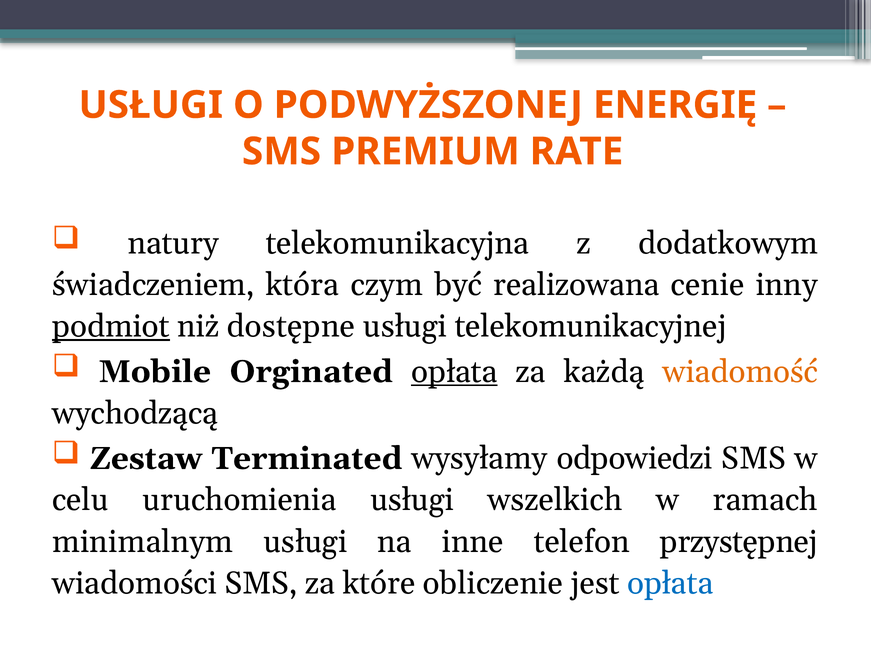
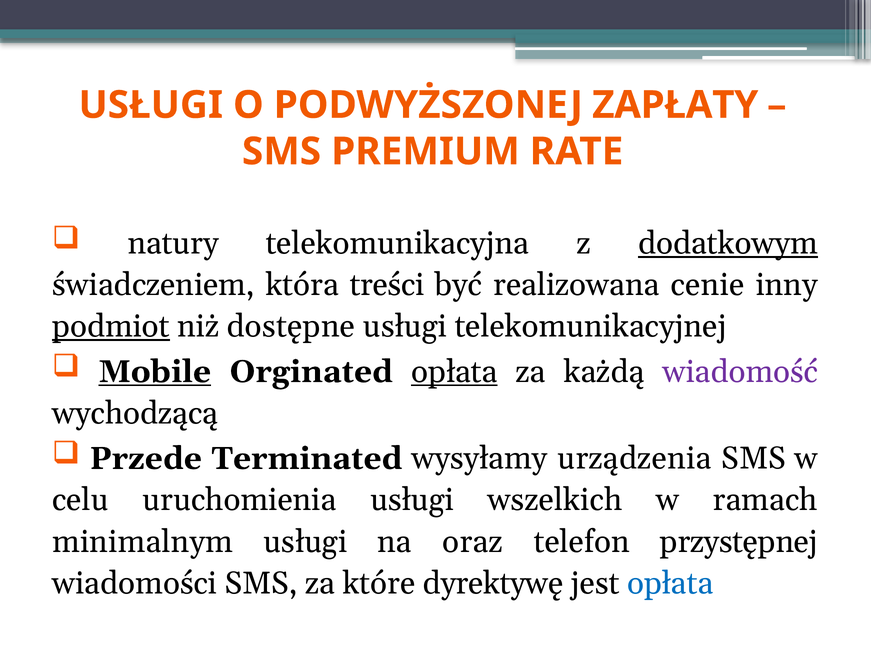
ENERGIĘ: ENERGIĘ -> ZAPŁATY (675, 105)
dodatkowym underline: none -> present (728, 243)
czym: czym -> treści (387, 285)
Mobile underline: none -> present (155, 372)
wiadomość colour: orange -> purple (740, 372)
Zestaw: Zestaw -> Przede (146, 459)
odpowiedzi: odpowiedzi -> urządzenia (634, 459)
inne: inne -> oraz (473, 542)
obliczenie: obliczenie -> dyrektywę (493, 583)
